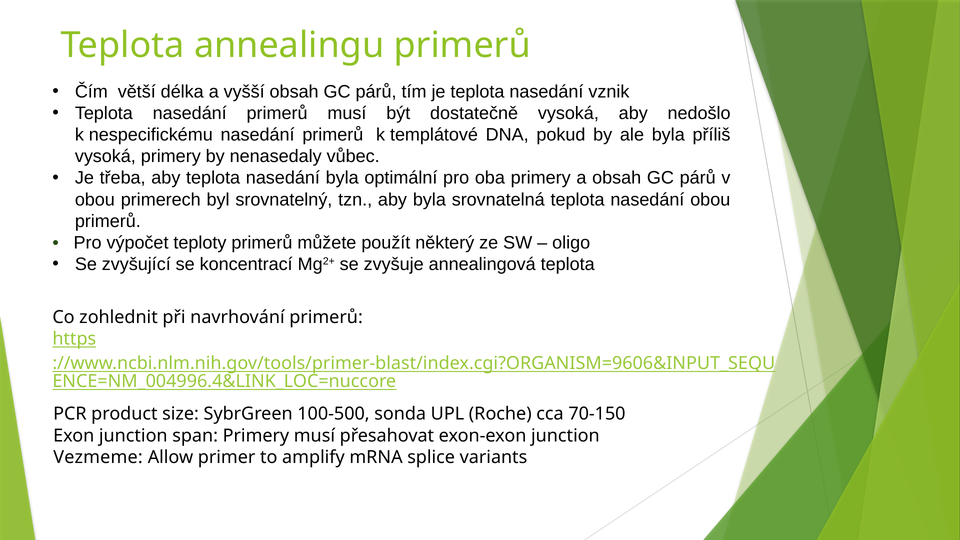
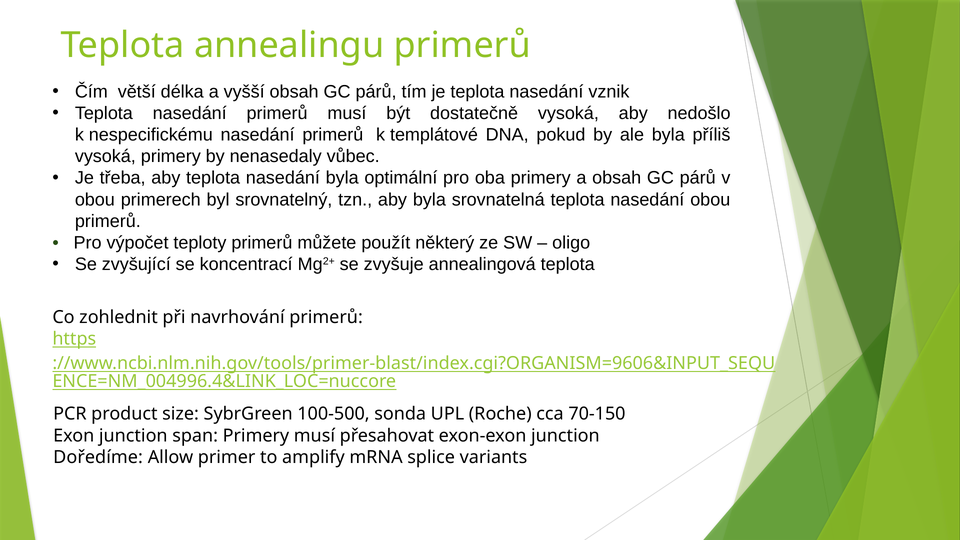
Vezmeme: Vezmeme -> Doředíme (98, 457)
